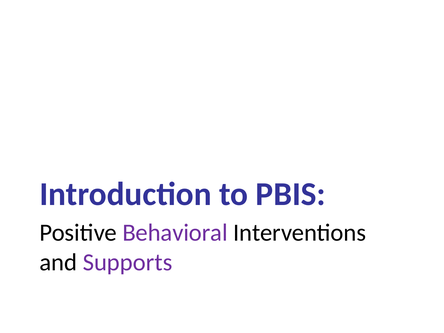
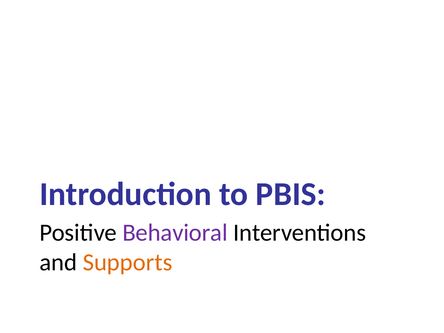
Supports colour: purple -> orange (128, 262)
